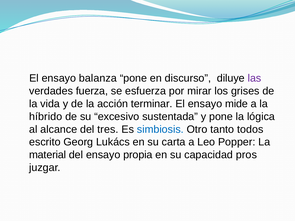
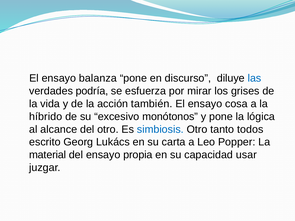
las colour: purple -> blue (254, 78)
fuerza: fuerza -> podría (92, 91)
terminar: terminar -> también (152, 104)
mide: mide -> cosa (236, 104)
sustentada: sustentada -> monótonos (170, 117)
del tres: tres -> otro (108, 129)
pros: pros -> usar (246, 155)
